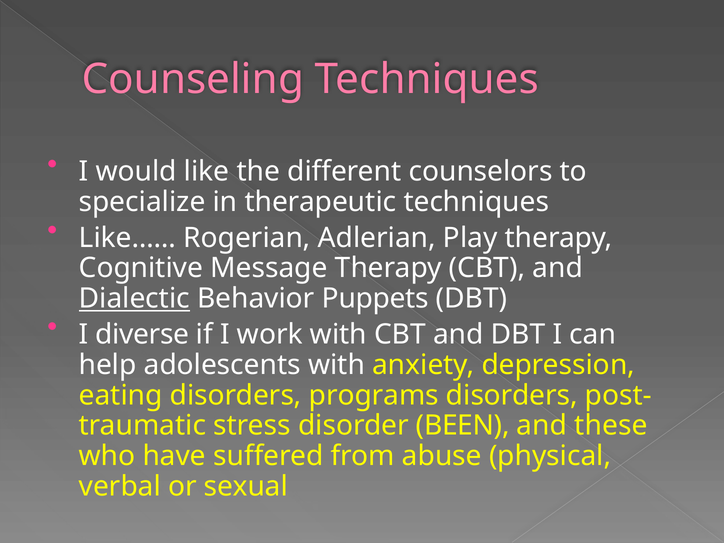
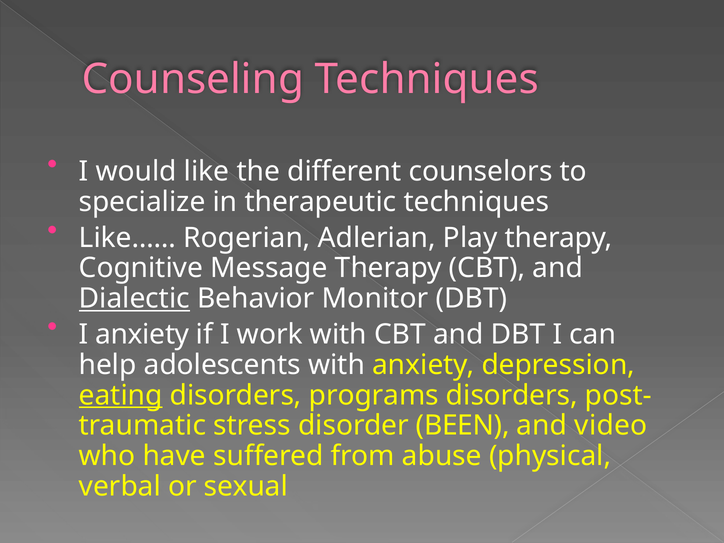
Puppets: Puppets -> Monitor (375, 299)
I diverse: diverse -> anxiety (142, 334)
eating underline: none -> present (121, 395)
these: these -> video (611, 426)
